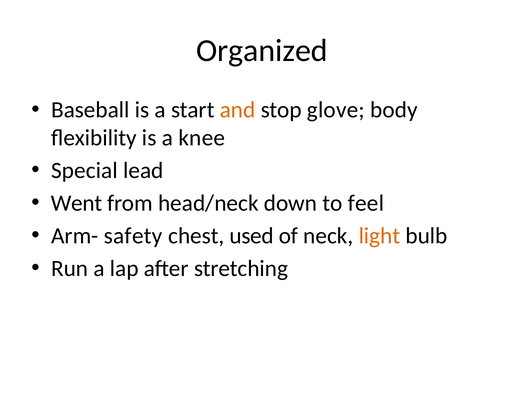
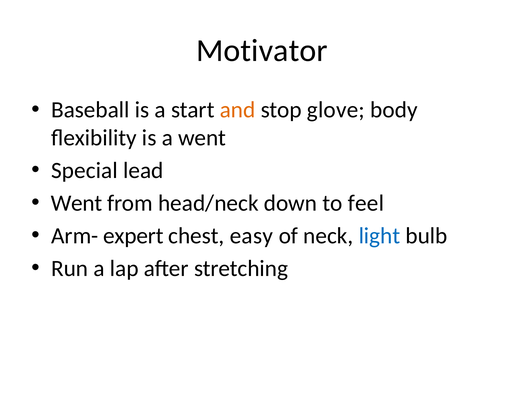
Organized: Organized -> Motivator (262, 51)
a knee: knee -> went (202, 138)
safety: safety -> expert (133, 236)
used: used -> easy (251, 236)
light colour: orange -> blue (379, 236)
